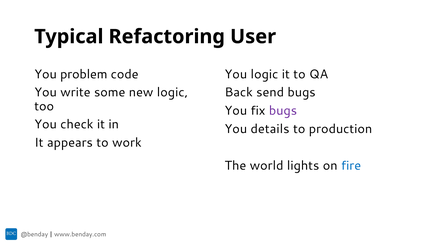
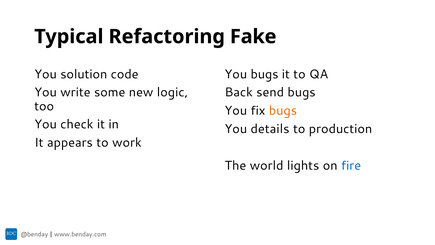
User: User -> Fake (253, 37)
problem: problem -> solution (84, 74)
You logic: logic -> bugs (265, 74)
bugs colour: purple -> orange (283, 111)
